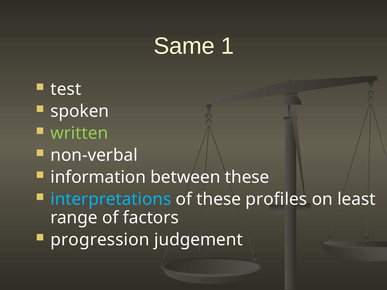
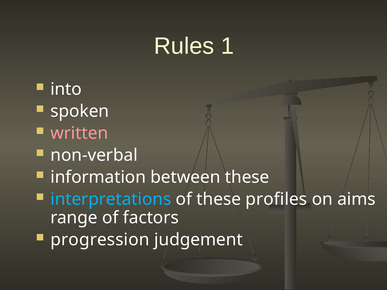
Same: Same -> Rules (184, 46)
test: test -> into (66, 89)
written colour: light green -> pink (79, 133)
least: least -> aims (356, 199)
